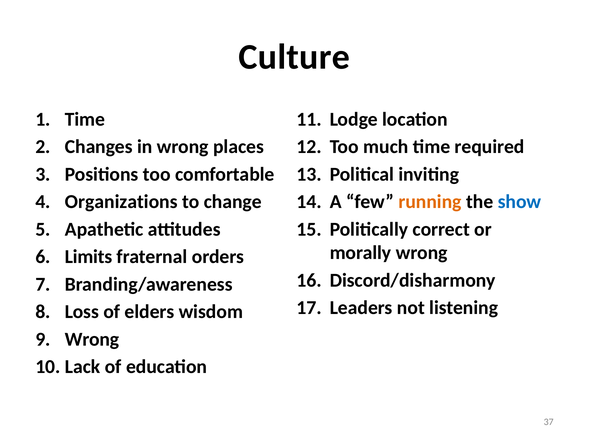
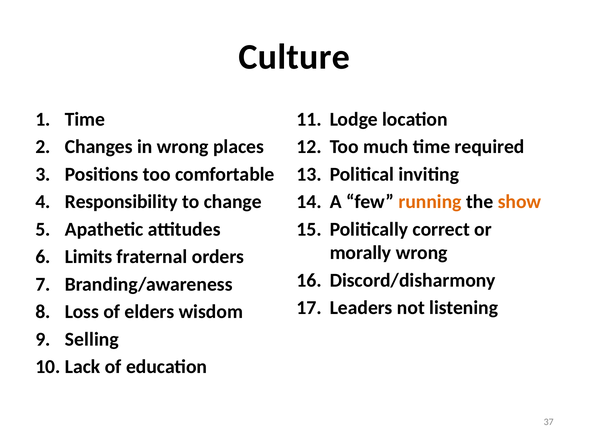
Organizations: Organizations -> Responsibility (121, 202)
show colour: blue -> orange (519, 202)
Wrong: Wrong -> Selling (92, 339)
